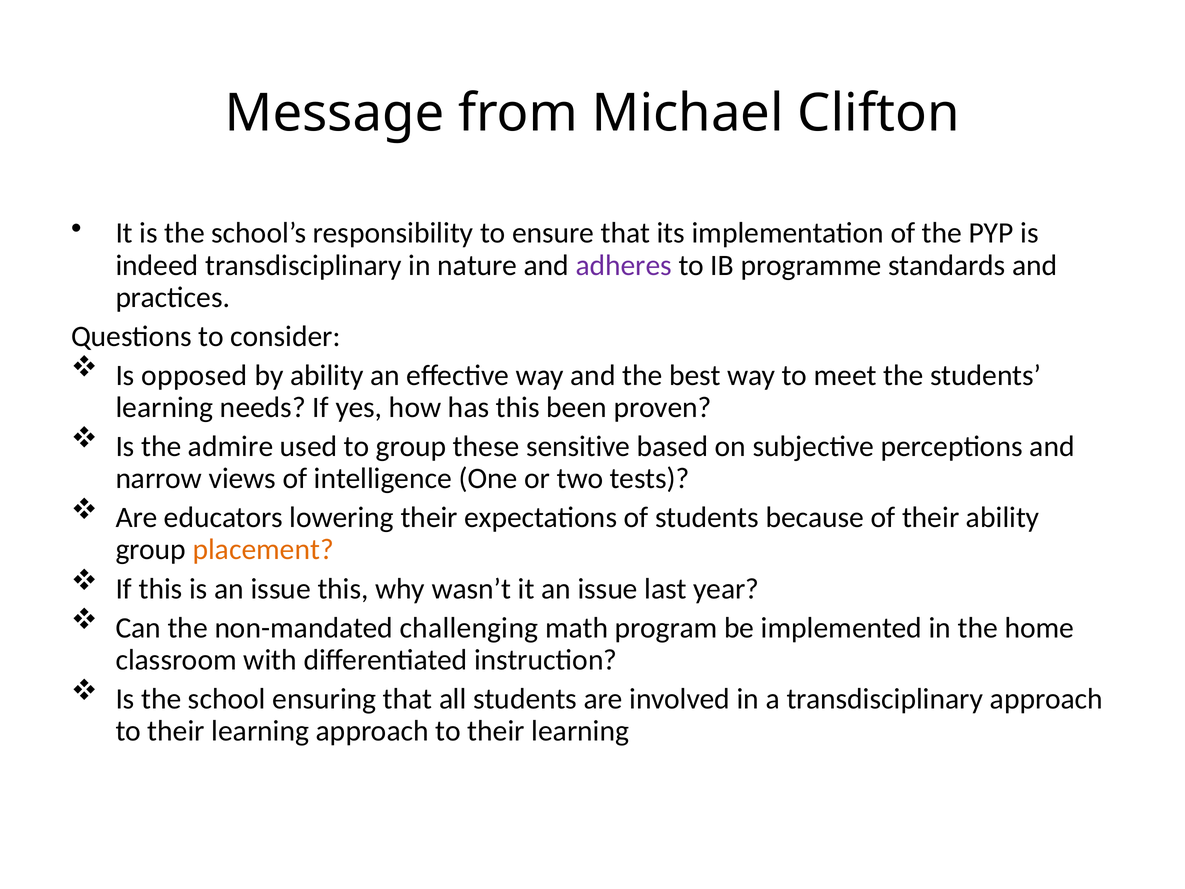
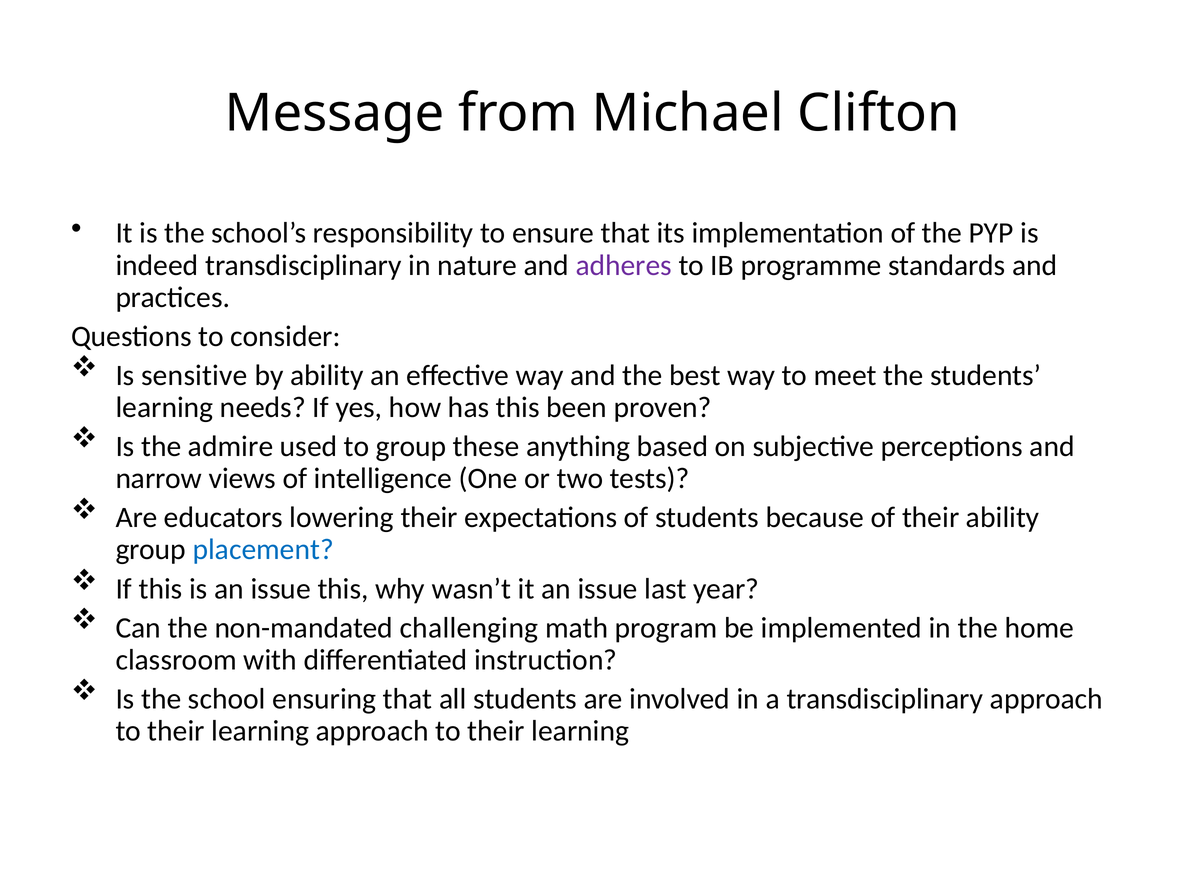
opposed: opposed -> sensitive (194, 375)
sensitive: sensitive -> anything (578, 446)
placement colour: orange -> blue (263, 550)
